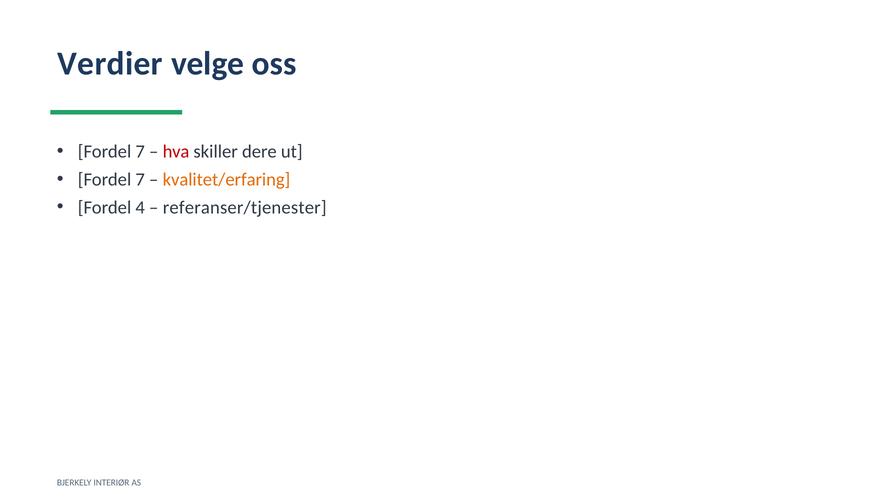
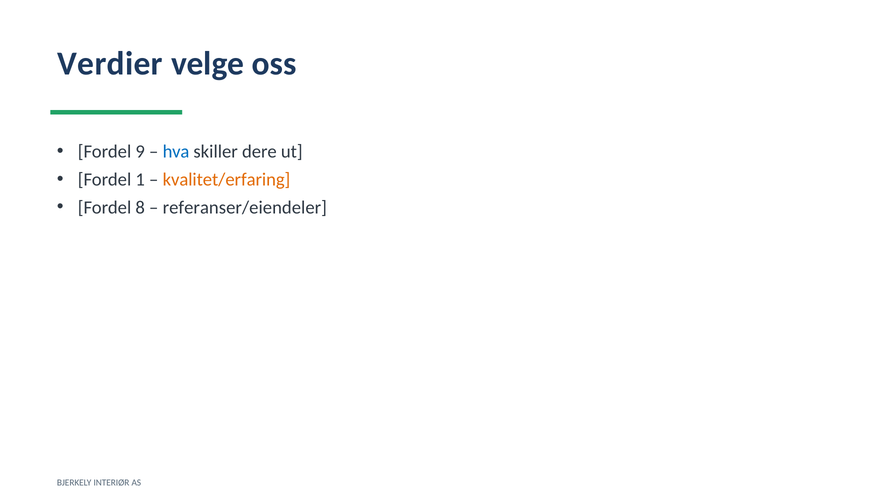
7: 7 -> 9 (140, 151)
hva colour: red -> blue (176, 151)
7: 7 -> 1 (140, 179)
4: 4 -> 8 (140, 207)
referanser/tjenester: referanser/tjenester -> referanser/eiendeler (245, 207)
